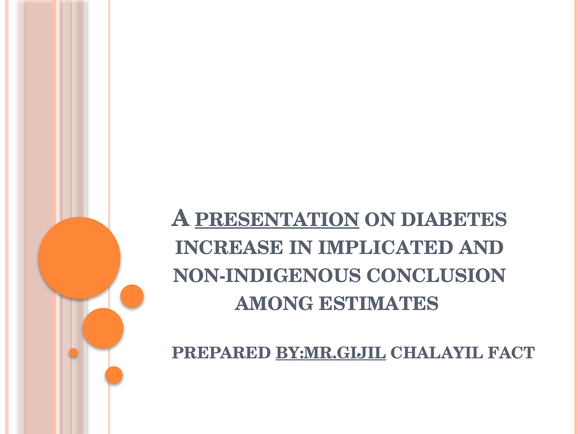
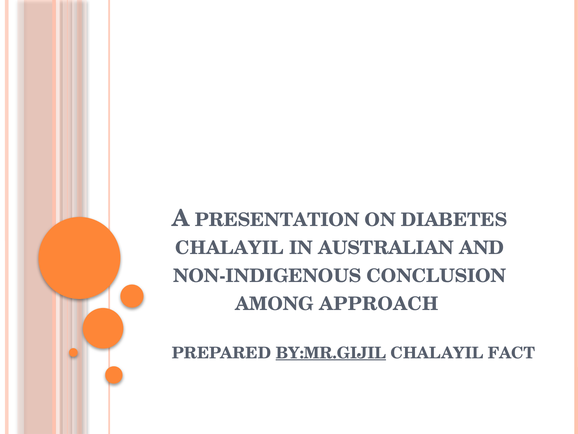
PRESENTATION underline: present -> none (277, 220)
INCREASE: INCREASE -> CHALAYIL (229, 248)
IMPLICATED: IMPLICATED -> AUSTRALIAN (386, 248)
ESTIMATES: ESTIMATES -> APPROACH (379, 304)
